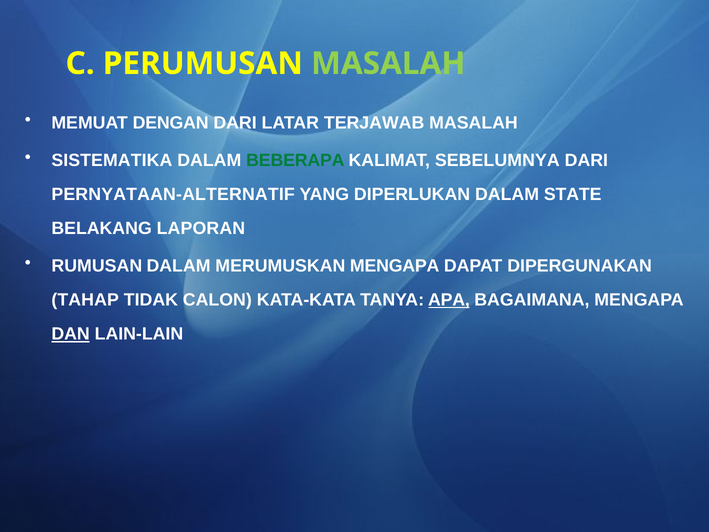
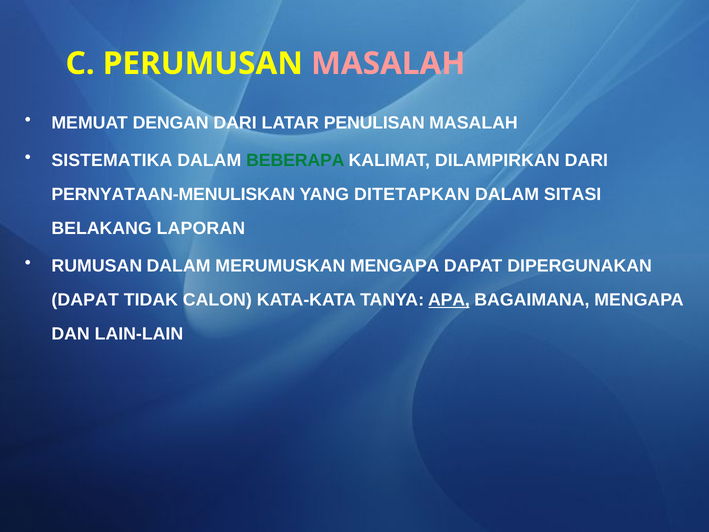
MASALAH colour: light green -> pink (388, 63)
TERJAWAB: TERJAWAB -> PENULISAN (374, 123)
SEBELUMNYA: SEBELUMNYA -> DILAMPIRKAN (497, 160)
PERNYATAAN-ALTERNATIF: PERNYATAAN-ALTERNATIF -> PERNYATAAN-MENULISKAN (173, 194)
DIPERLUKAN: DIPERLUKAN -> DITETAPKAN (412, 194)
STATE: STATE -> SITASI (573, 194)
TAHAP: TAHAP -> DAPAT (85, 300)
DAN underline: present -> none (71, 334)
